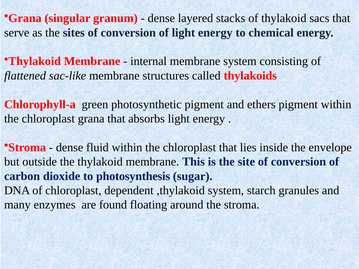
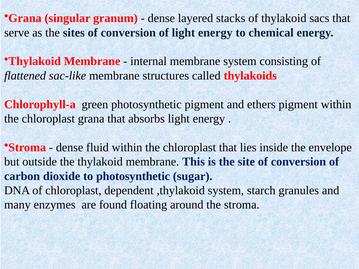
to photosynthesis: photosynthesis -> photosynthetic (133, 176)
